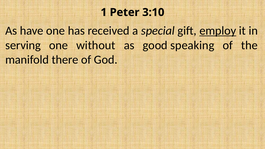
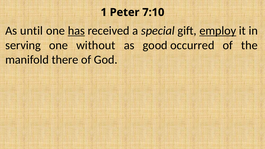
3:10: 3:10 -> 7:10 (153, 12)
have: have -> until (32, 31)
has underline: none -> present (76, 31)
speaking: speaking -> occurred (192, 45)
